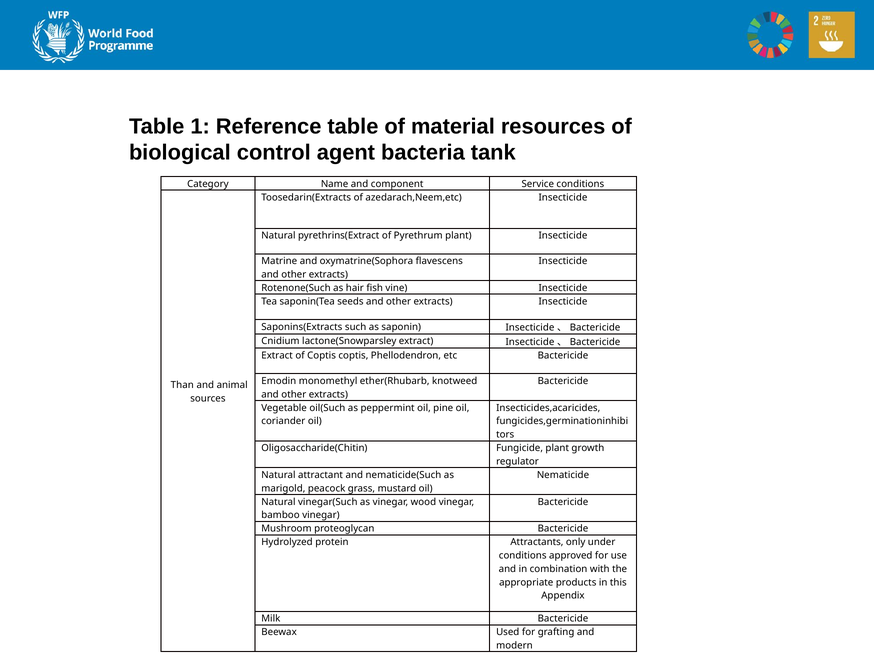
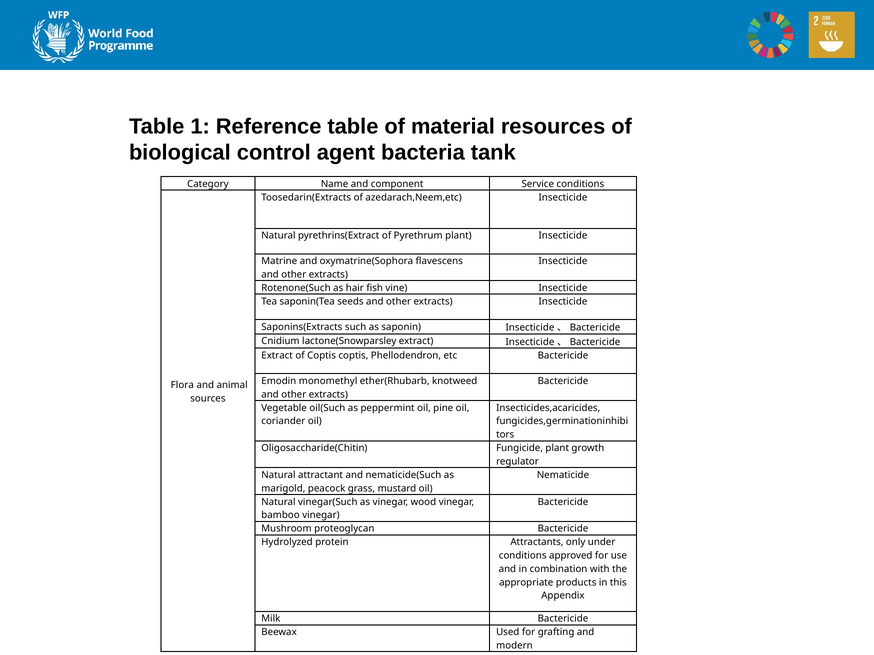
Than: Than -> Flora (182, 385)
